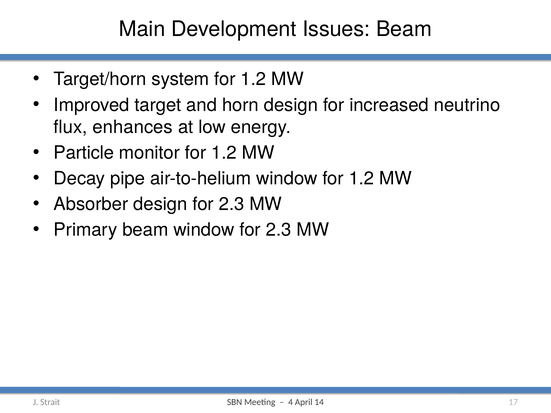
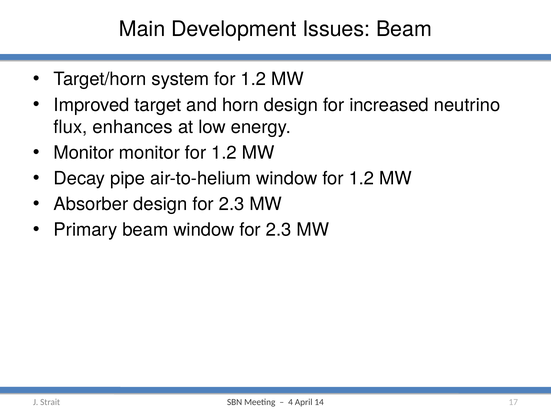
Particle: Particle -> Monitor (84, 153)
